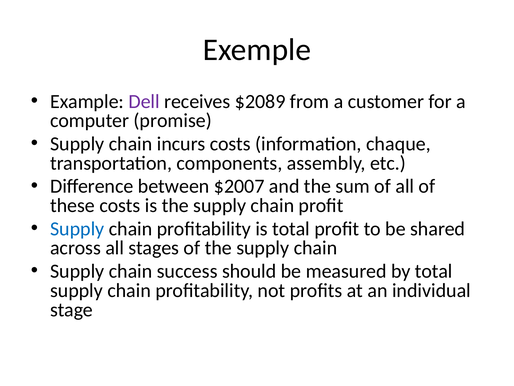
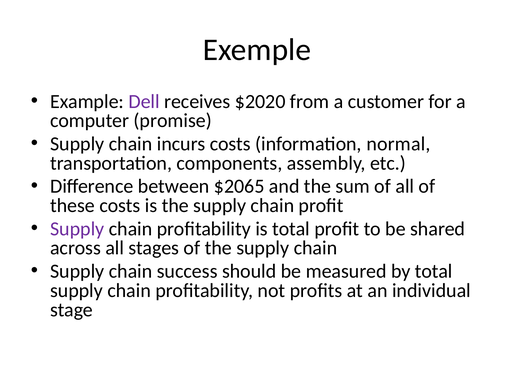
$2089: $2089 -> $2020 (260, 101)
chaque: chaque -> normal (398, 144)
$2007: $2007 -> $2065 (239, 186)
Supply colour: blue -> purple (77, 229)
